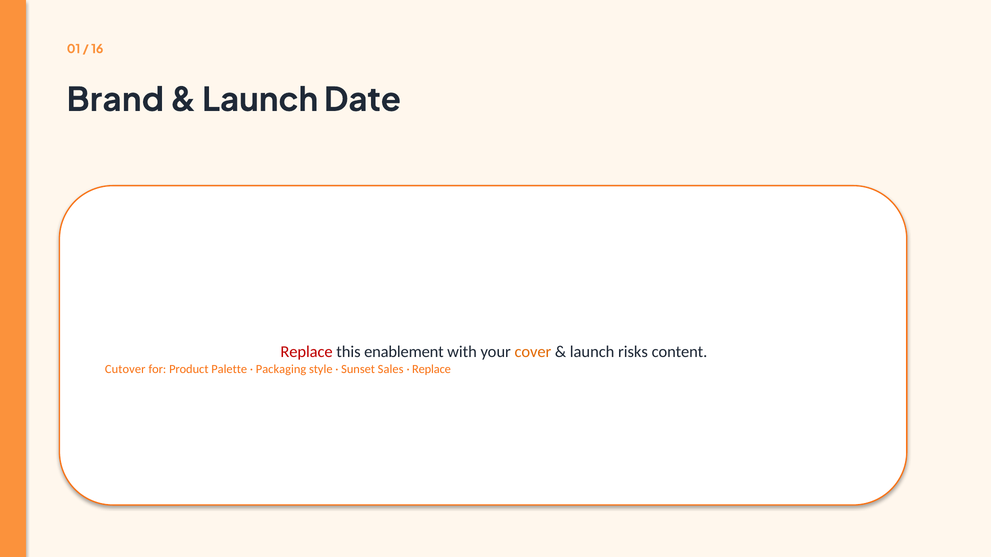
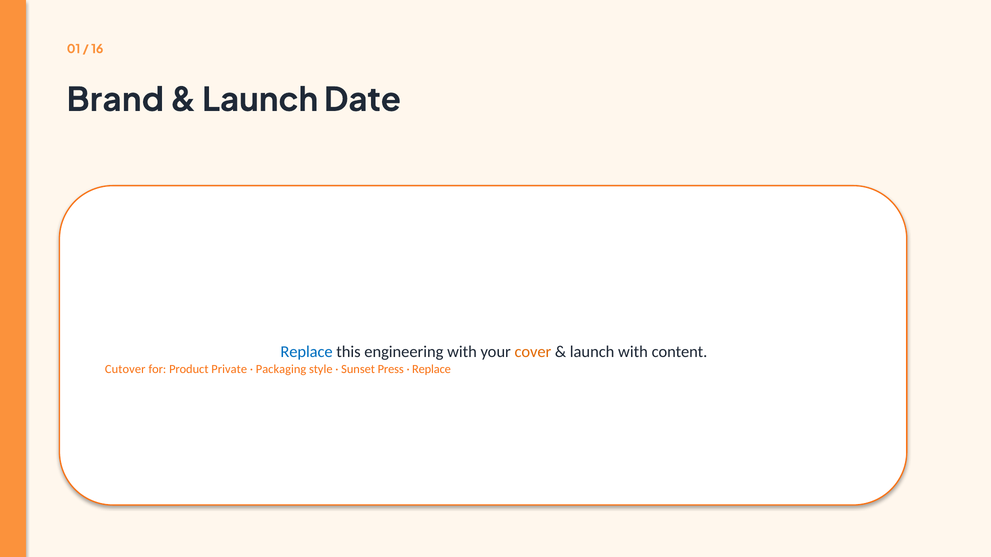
Replace colour: red -> blue (307, 352)
enablement: enablement -> engineering (404, 352)
launch risks: risks -> with (633, 352)
Palette: Palette -> Private (229, 369)
Sales: Sales -> Press (391, 369)
